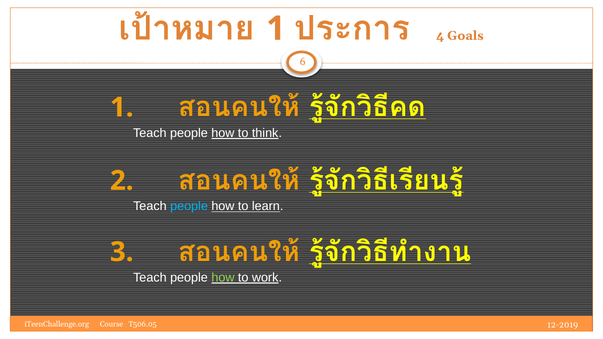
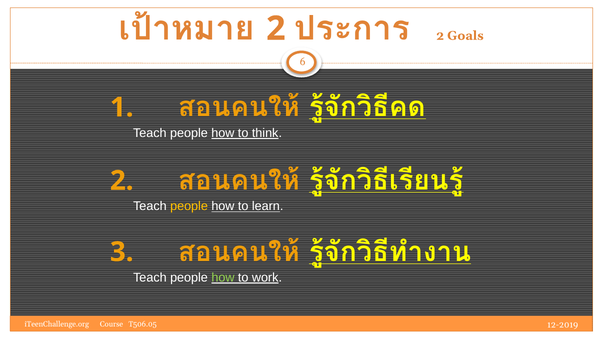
1: 1 -> 2 (276, 29)
4: 4 -> 2 (440, 36)
people colour: light blue -> yellow (189, 206)
